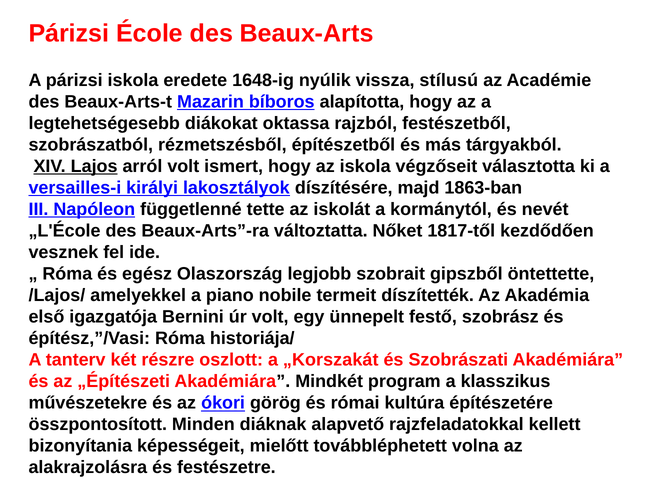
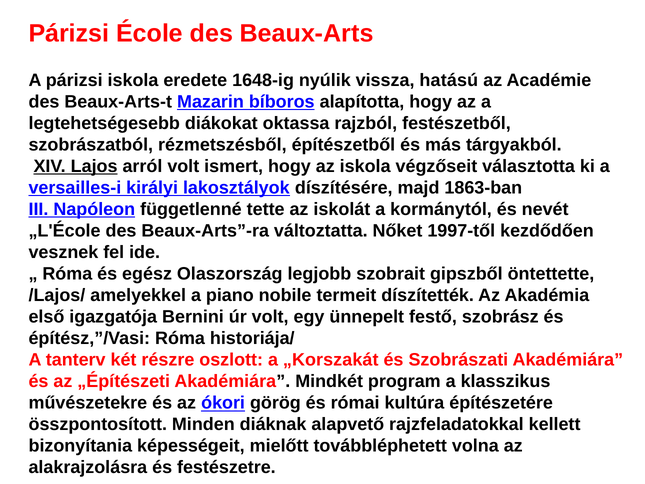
stílusú: stílusú -> hatású (449, 80)
1817-től: 1817-től -> 1997-től (461, 231)
